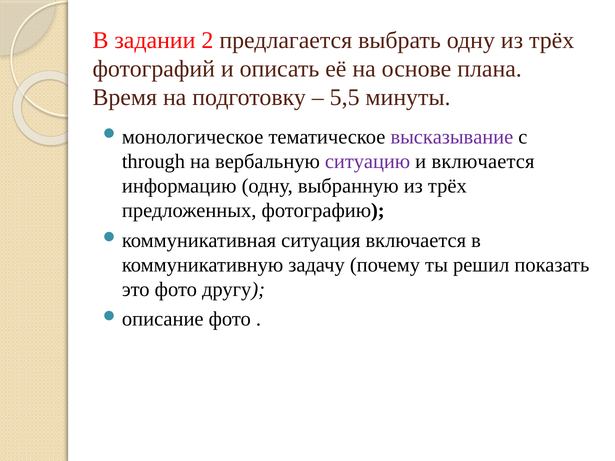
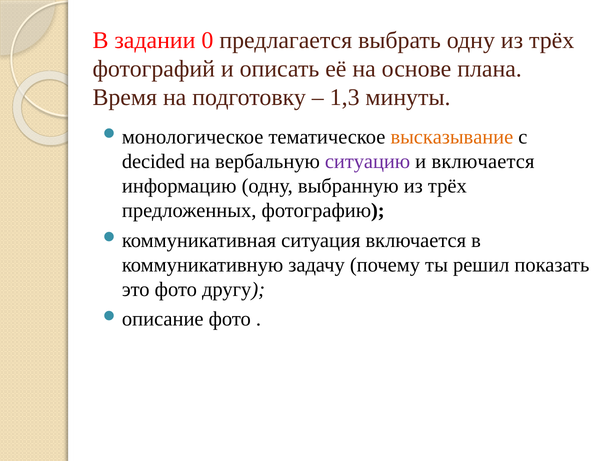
2: 2 -> 0 (207, 40)
5,5: 5,5 -> 1,3 (345, 98)
высказывание colour: purple -> orange (452, 137)
through: through -> decided (153, 161)
